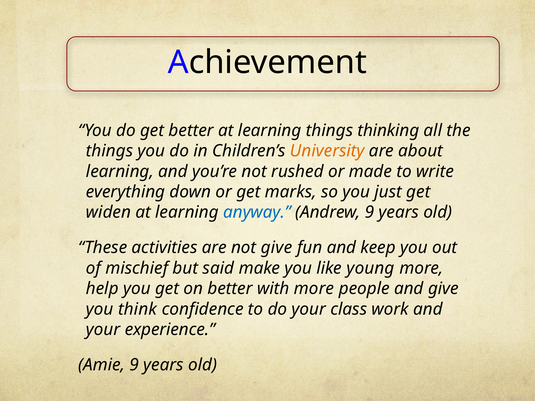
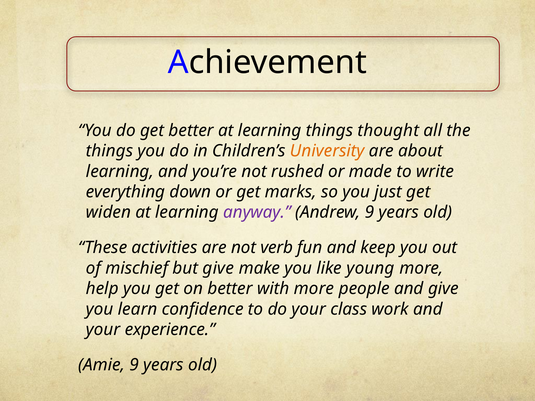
thinking: thinking -> thought (388, 130)
anyway colour: blue -> purple (257, 212)
not give: give -> verb (277, 248)
but said: said -> give (218, 268)
think: think -> learn (138, 309)
